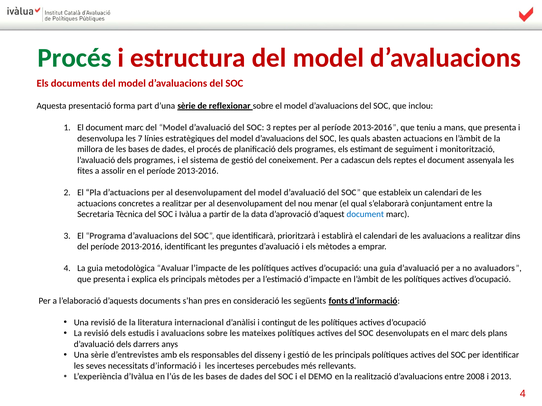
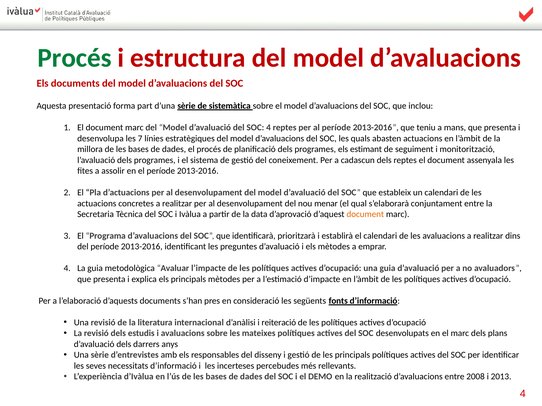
reflexionar: reflexionar -> sistemàtica (230, 106)
SOC 3: 3 -> 4 (269, 128)
document colour: blue -> orange (365, 214)
contingut: contingut -> reiteració (279, 323)
